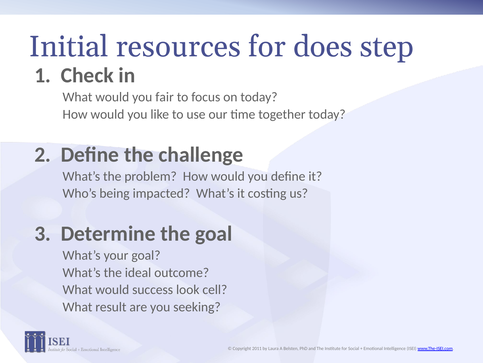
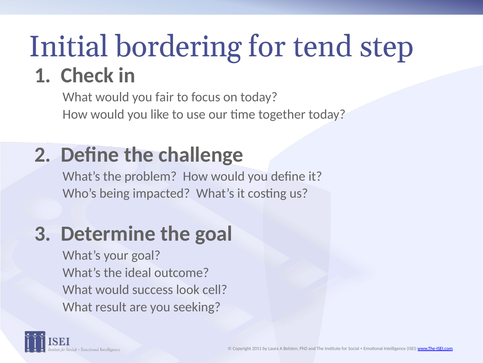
resources: resources -> bordering (179, 47)
does: does -> tend (323, 47)
